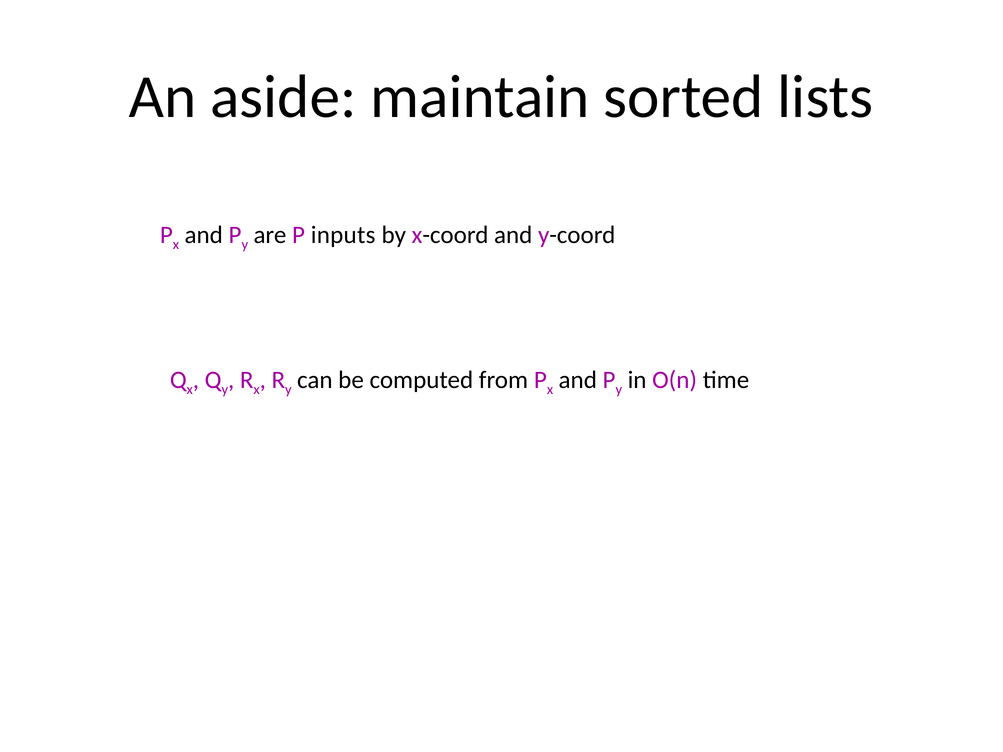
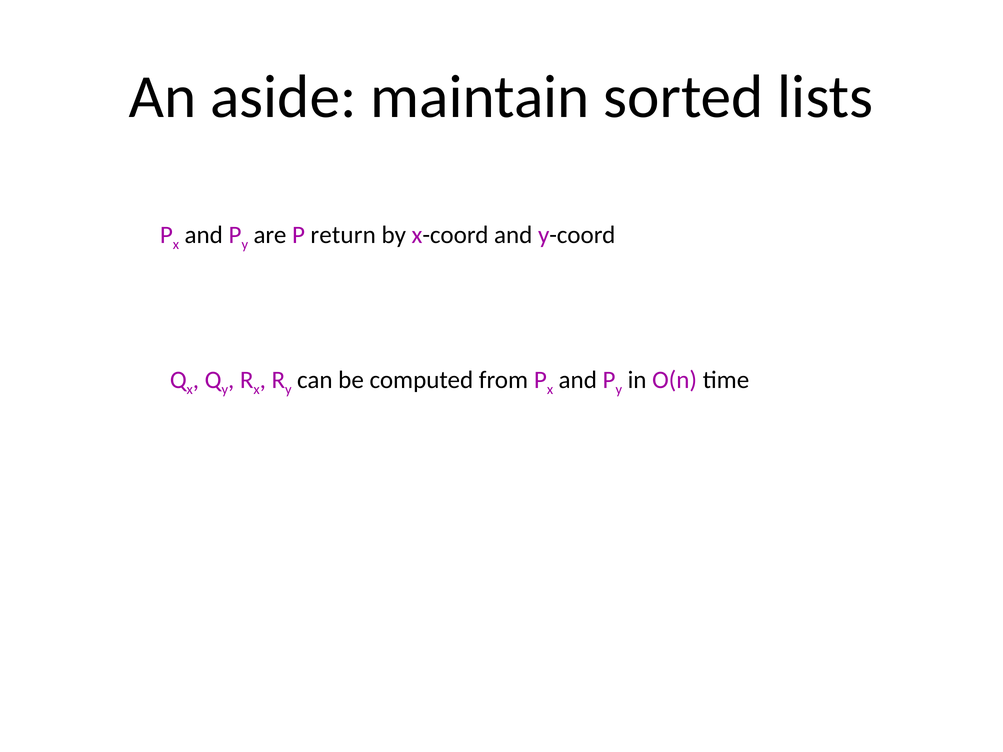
inputs: inputs -> return (343, 235)
